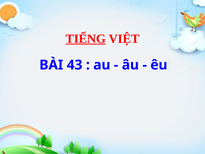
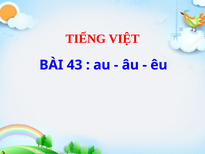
TIẾNG underline: present -> none (86, 39)
